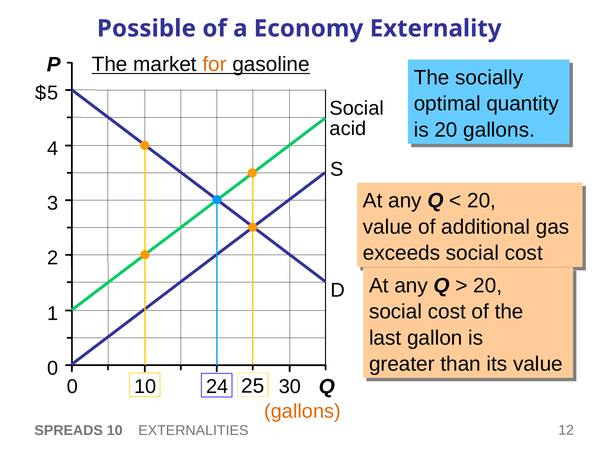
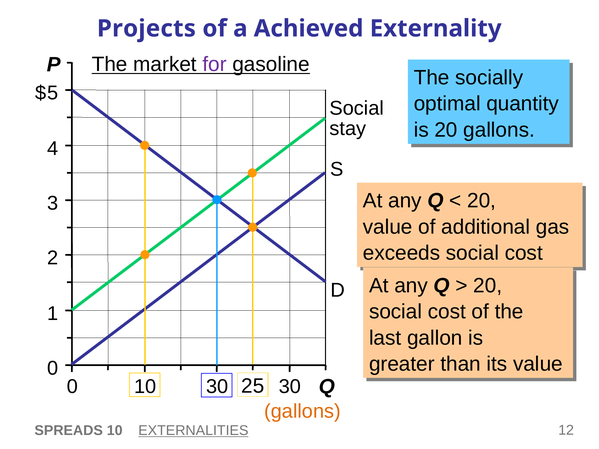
Possible: Possible -> Projects (146, 29)
Economy: Economy -> Achieved (309, 29)
for colour: orange -> purple (215, 64)
acid: acid -> stay (348, 129)
10 24: 24 -> 30 (217, 387)
EXTERNALITIES underline: none -> present (193, 431)
